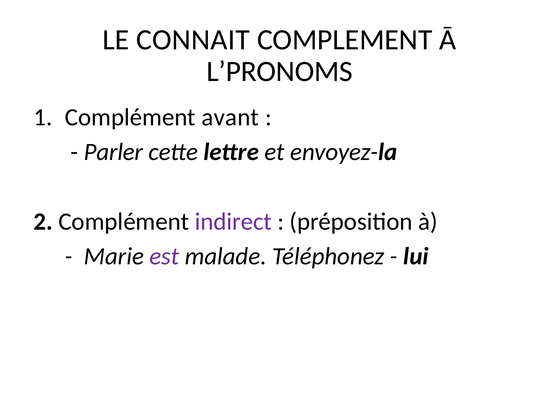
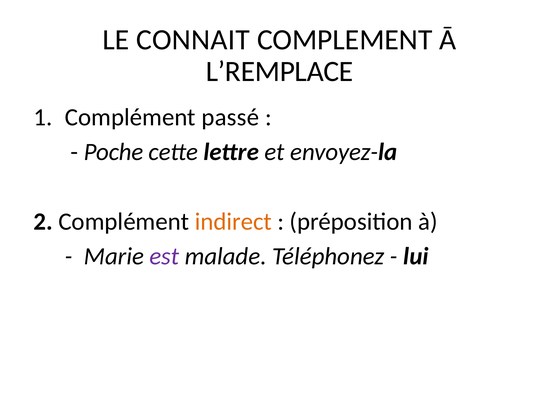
L’PRONOMS: L’PRONOMS -> L’REMPLACE (280, 71)
avant: avant -> passé (230, 117)
Parler: Parler -> Poche (114, 152)
indirect colour: purple -> orange (233, 222)
